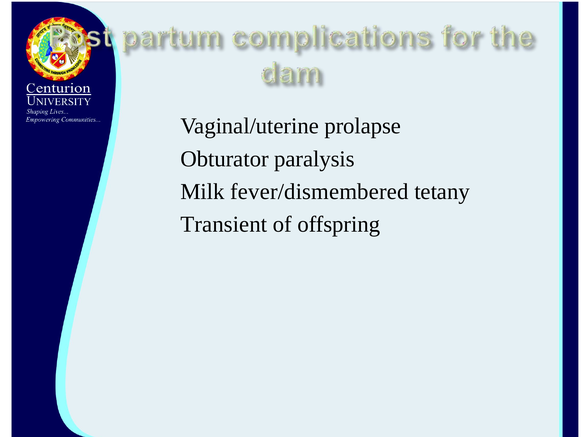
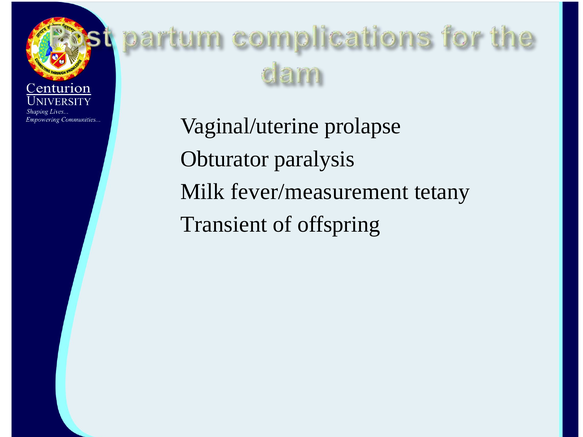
fever/dismembered: fever/dismembered -> fever/measurement (319, 192)
